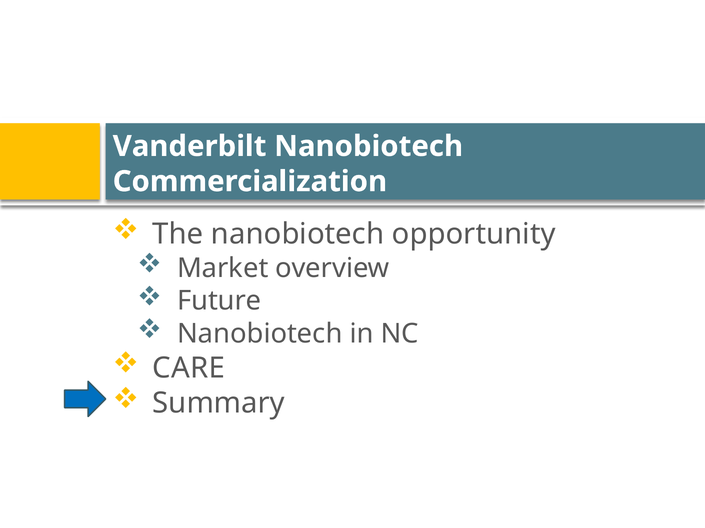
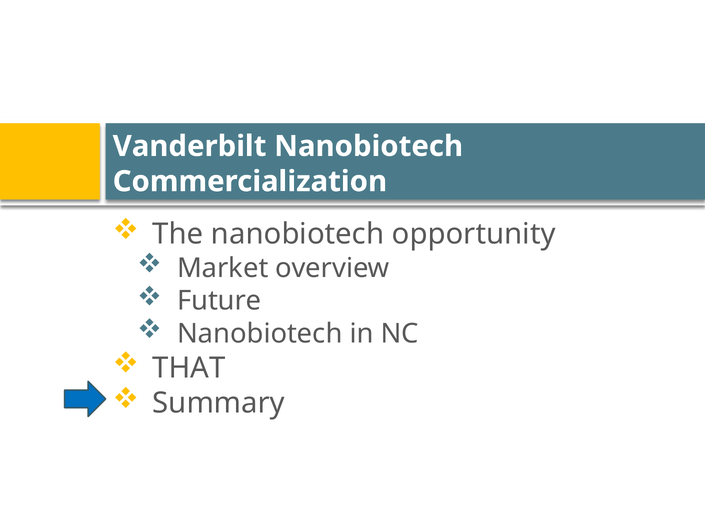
CARE: CARE -> THAT (189, 368)
